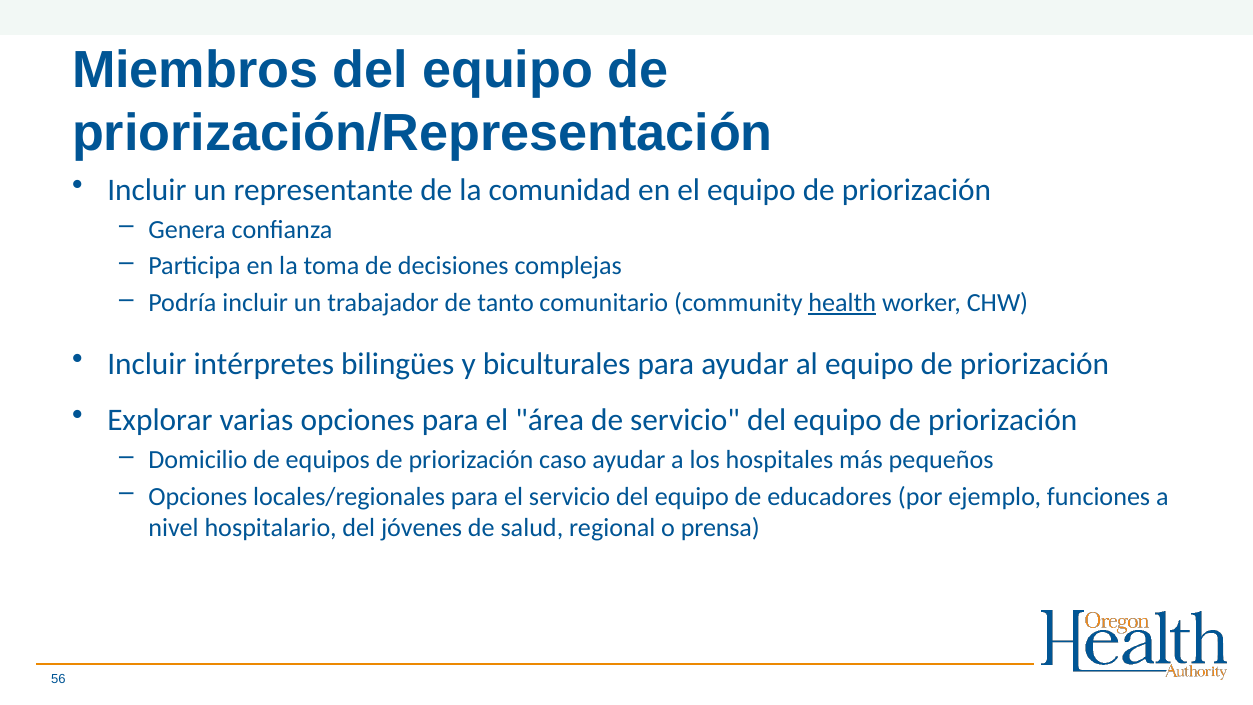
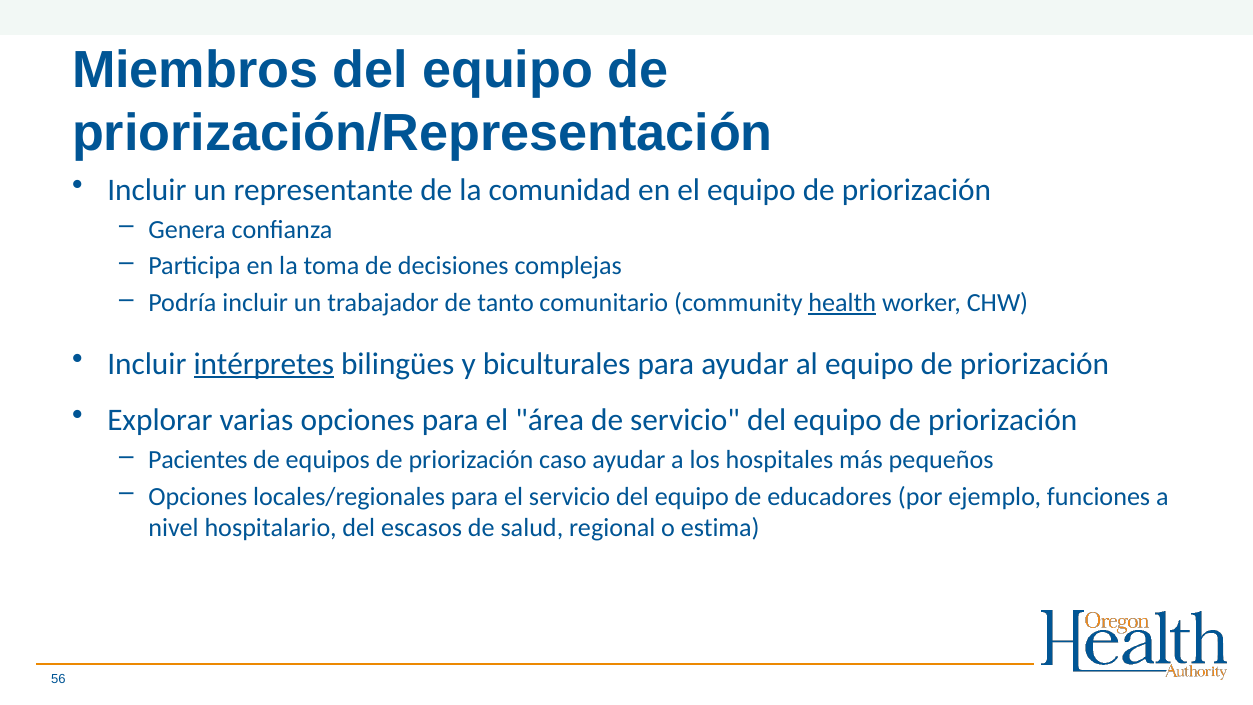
intérpretes underline: none -> present (264, 364)
Domicilio: Domicilio -> Pacientes (198, 460)
jóvenes: jóvenes -> escasos (422, 528)
prensa: prensa -> estima (720, 528)
